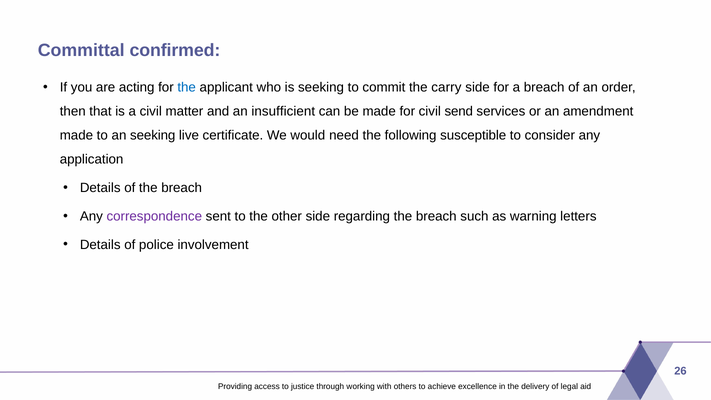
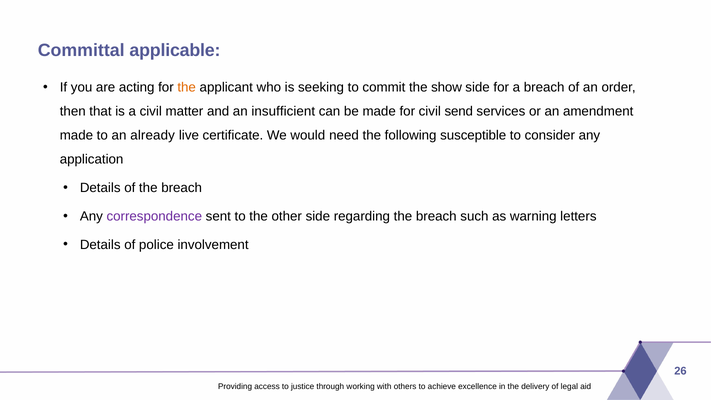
confirmed: confirmed -> applicable (175, 50)
the colour: blue -> orange (187, 87)
carry: carry -> show (447, 87)
an seeking: seeking -> already (153, 135)
